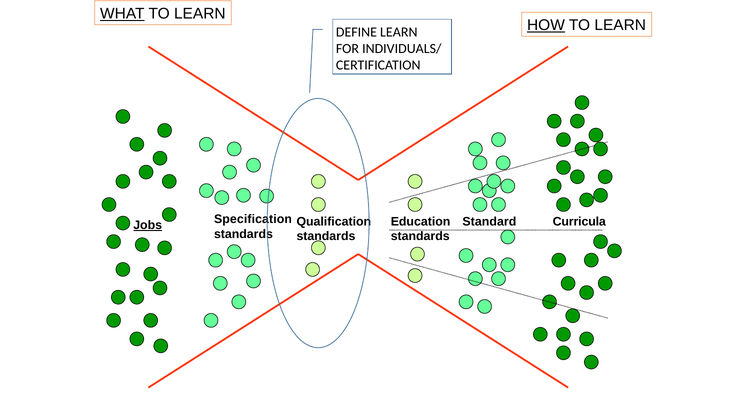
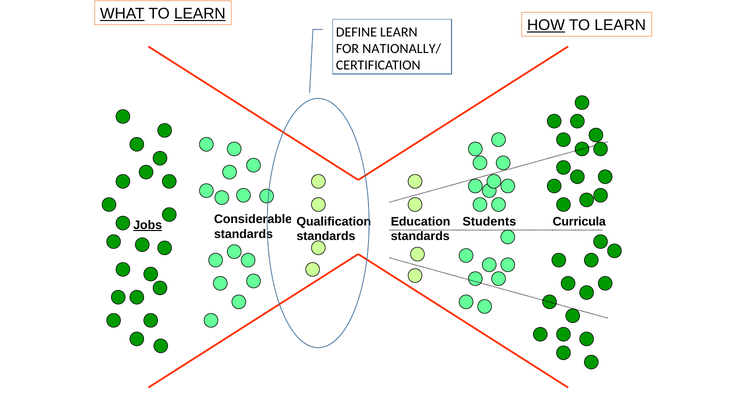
LEARN underline: none -> present (200, 14)
INDIVIDUALS/: INDIVIDUALS/ -> NATIONALLY/ (402, 49)
Specification: Specification -> Considerable (253, 219)
Standard: Standard -> Students (489, 222)
